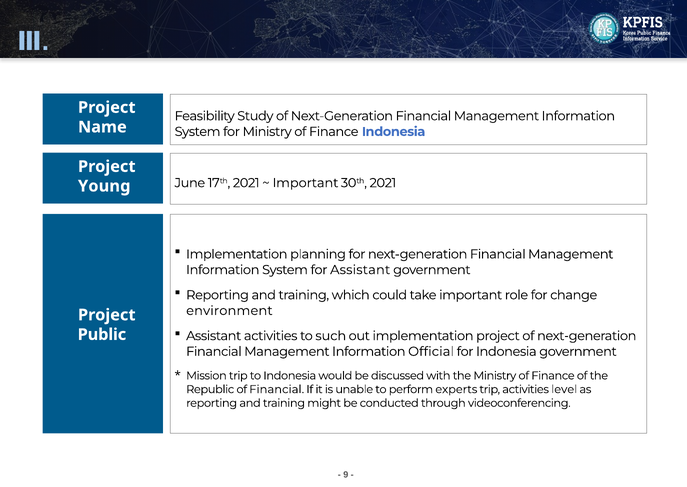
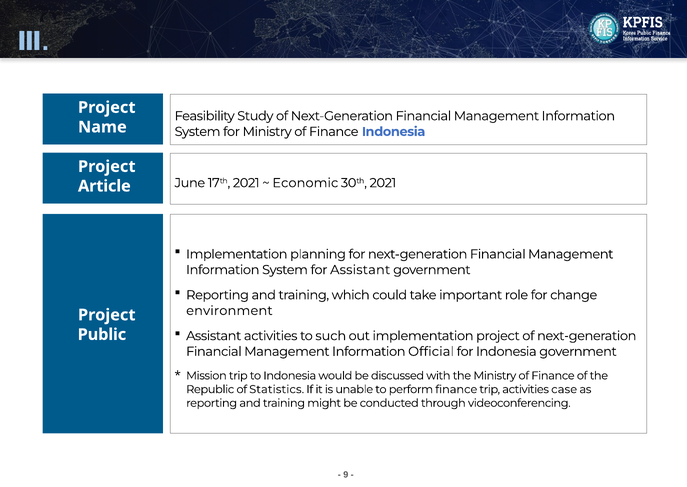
Important: Important -> Economic (305, 183)
Young: Young -> Article (104, 186)
of Financial: Financial -> Statistics (277, 389)
perform experts: experts -> finance (456, 389)
level: level -> case (564, 389)
